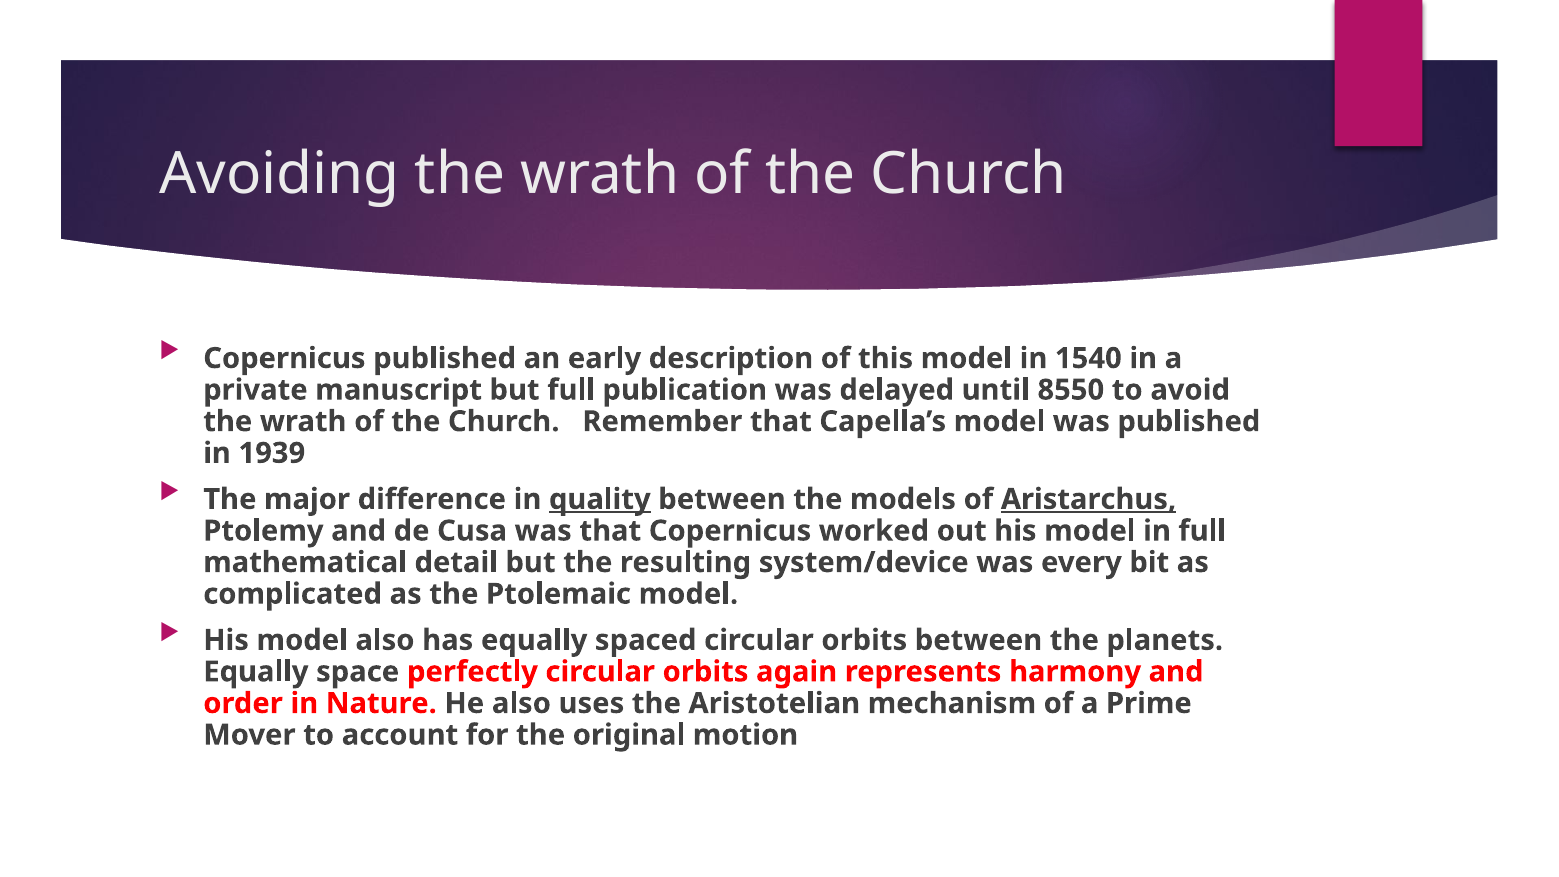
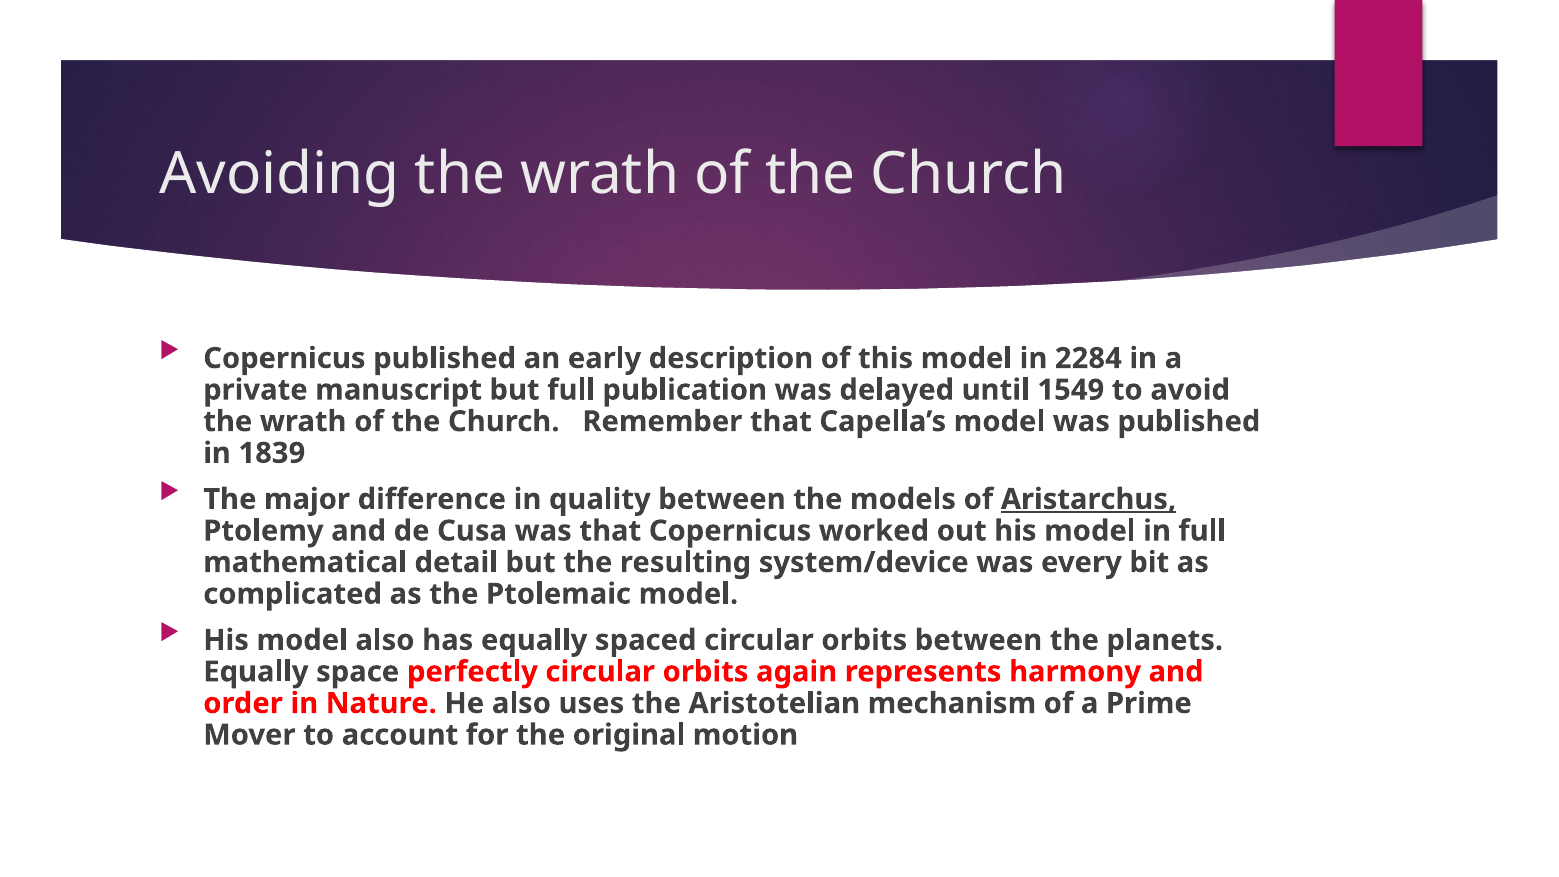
1540: 1540 -> 2284 (1088, 358)
8550: 8550 -> 1549 (1071, 390)
1939: 1939 -> 1839 (272, 453)
quality underline: present -> none (600, 499)
